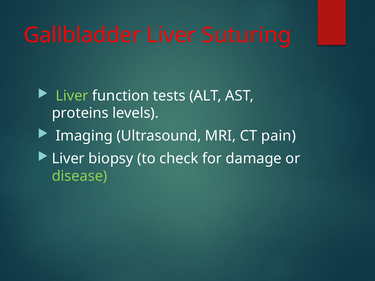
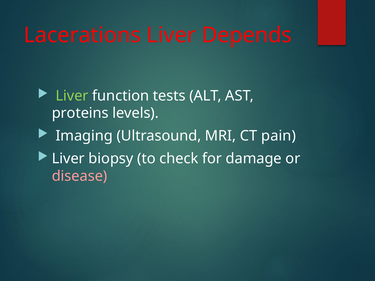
Gallbladder: Gallbladder -> Lacerations (82, 35)
Suturing: Suturing -> Depends (247, 35)
disease colour: light green -> pink (80, 176)
